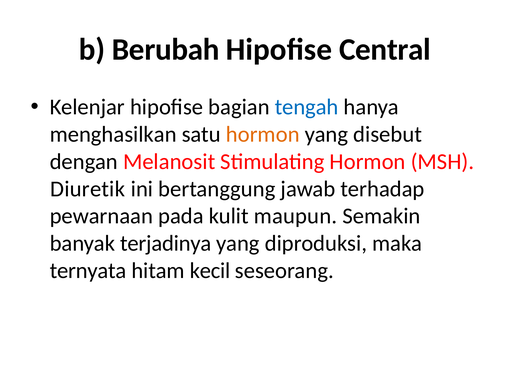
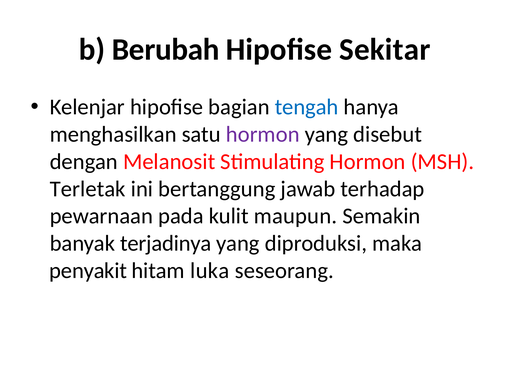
Central: Central -> Sekitar (385, 49)
hormon colour: orange -> purple (263, 134)
Diuretik: Diuretik -> Terletak (88, 189)
ternyata: ternyata -> penyakit (88, 270)
kecil: kecil -> luka (210, 270)
